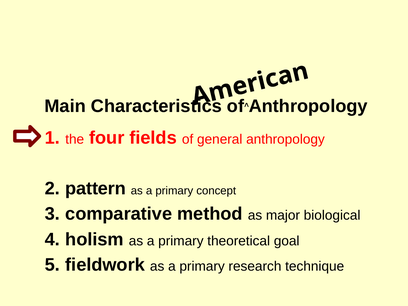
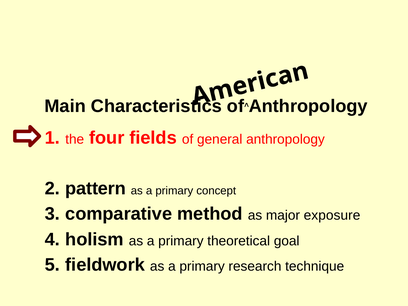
biological: biological -> exposure (332, 215)
